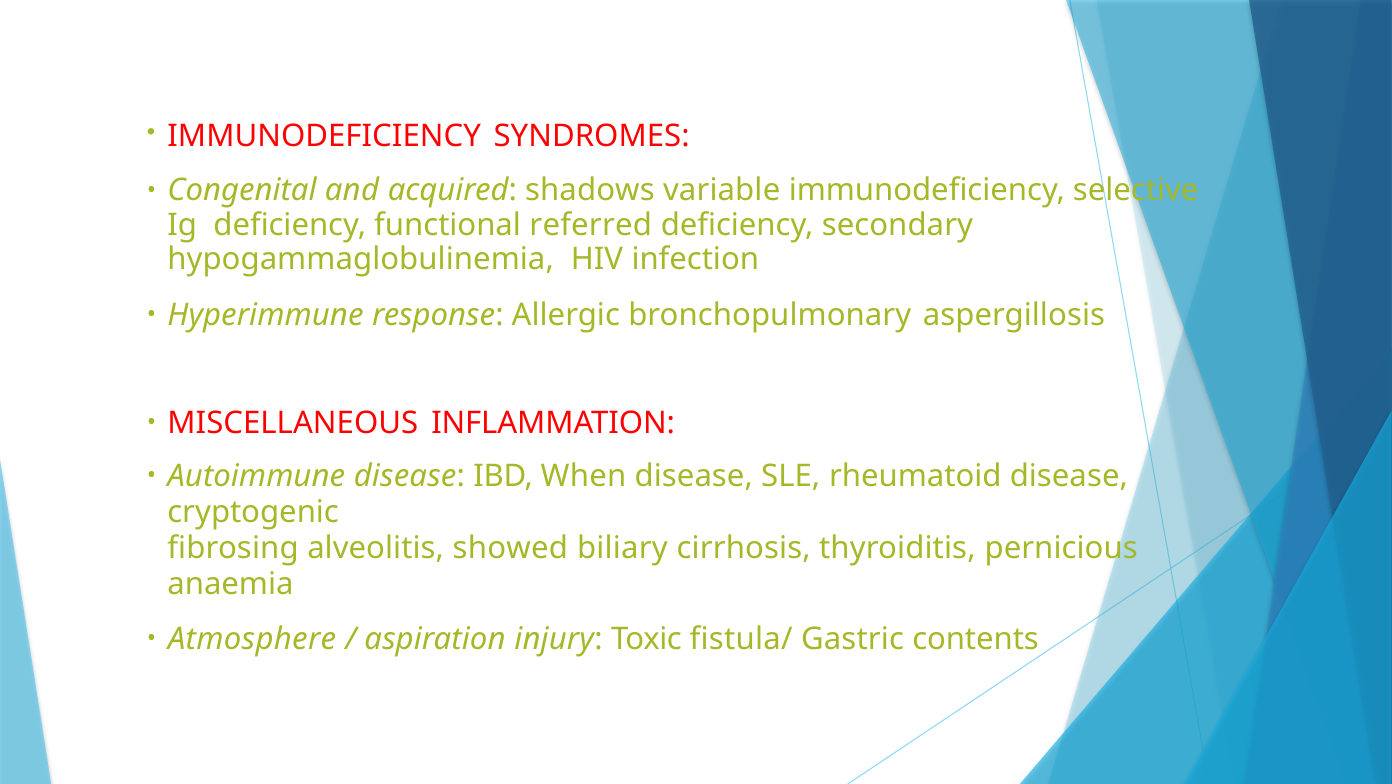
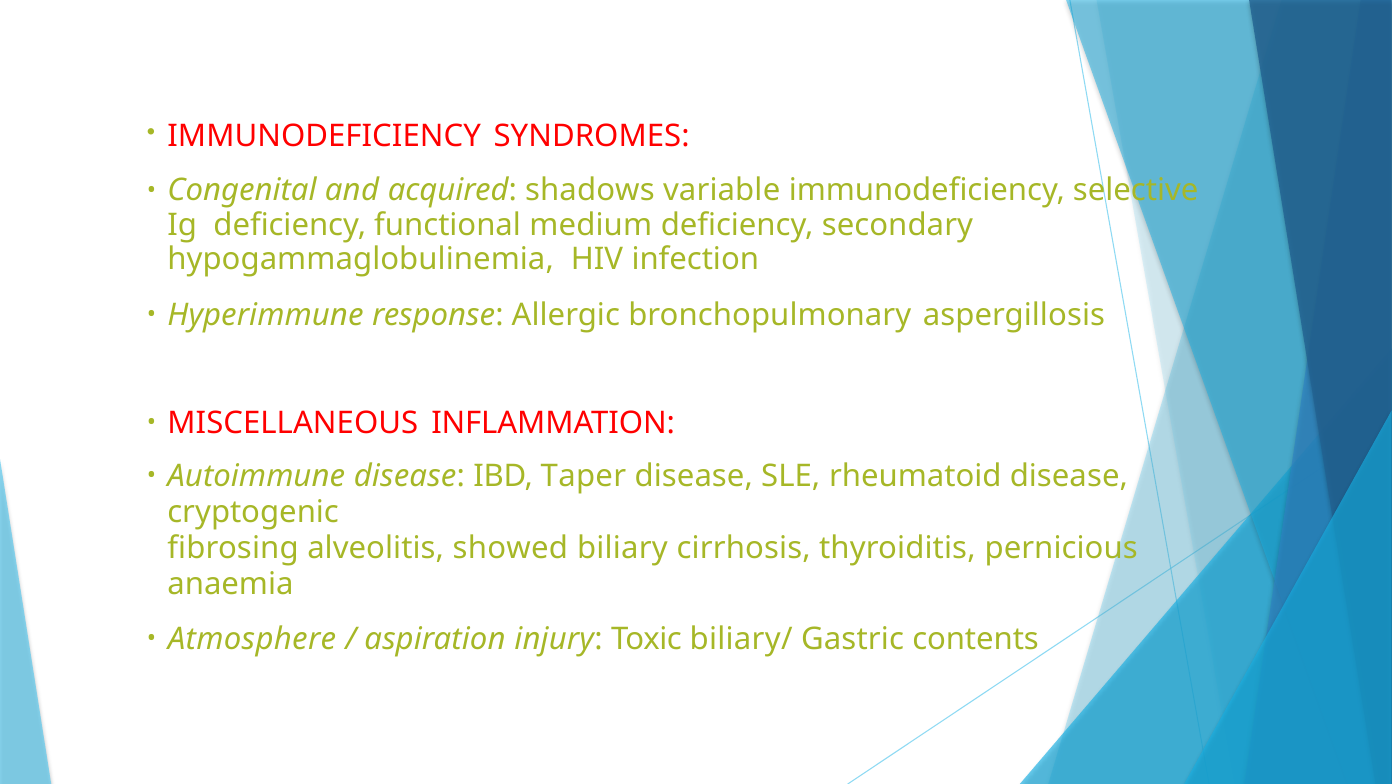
referred: referred -> medium (591, 225)
When: When -> Taper (583, 476)
fistula/: fistula/ -> biliary/ (741, 639)
